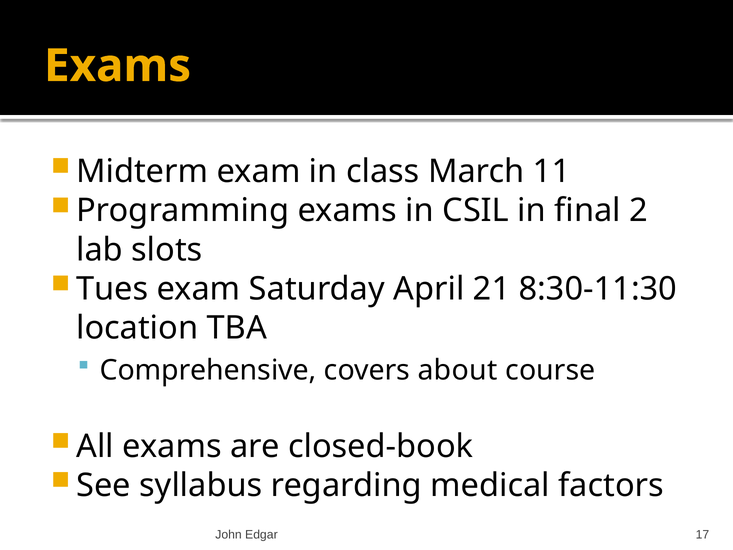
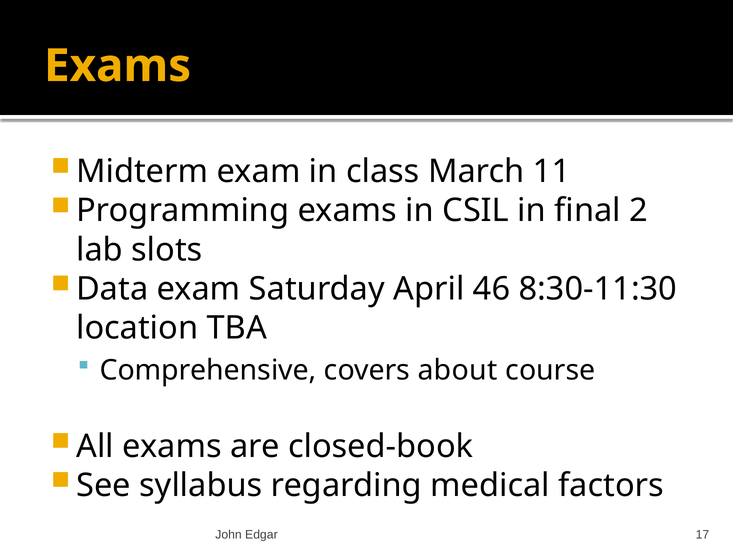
Tues: Tues -> Data (112, 289)
21: 21 -> 46 (492, 289)
